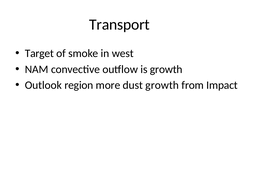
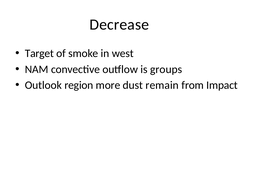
Transport: Transport -> Decrease (119, 25)
is growth: growth -> groups (166, 69)
dust growth: growth -> remain (162, 85)
